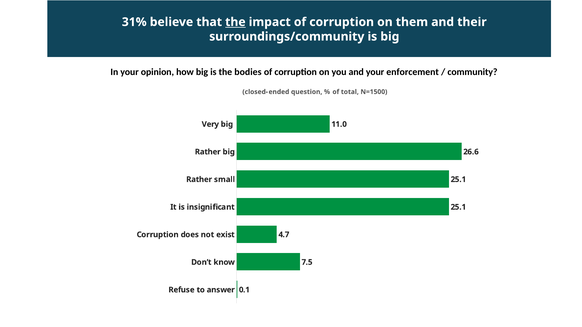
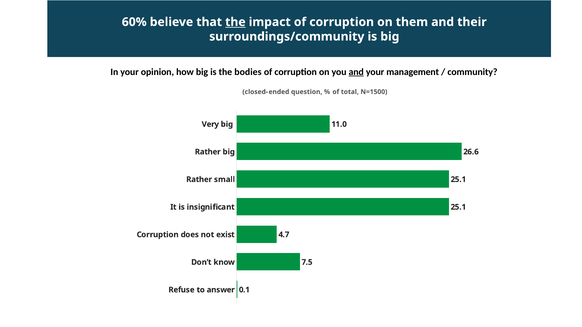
31%: 31% -> 60% (134, 22)
and underline: none -> present (356, 72)
enforcement: enforcement -> management (413, 72)
